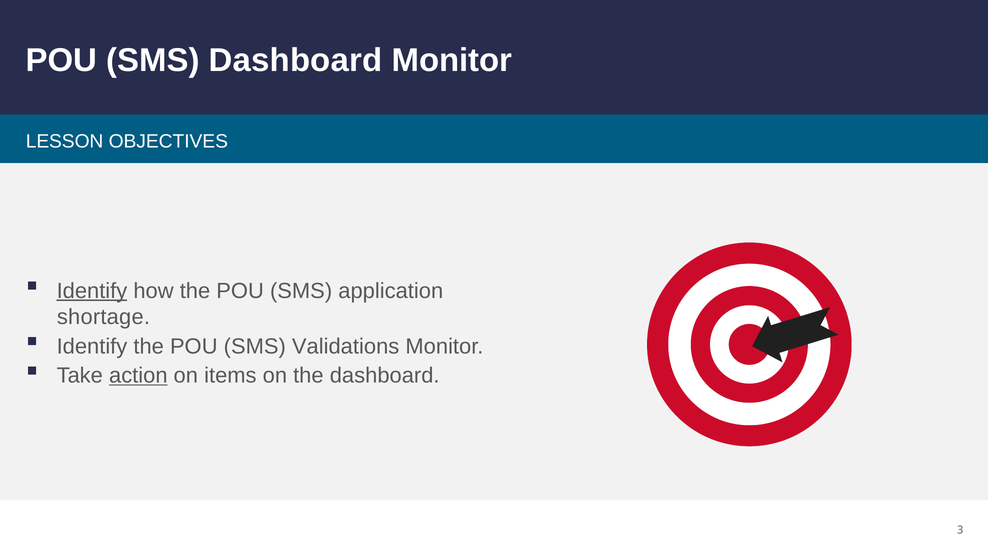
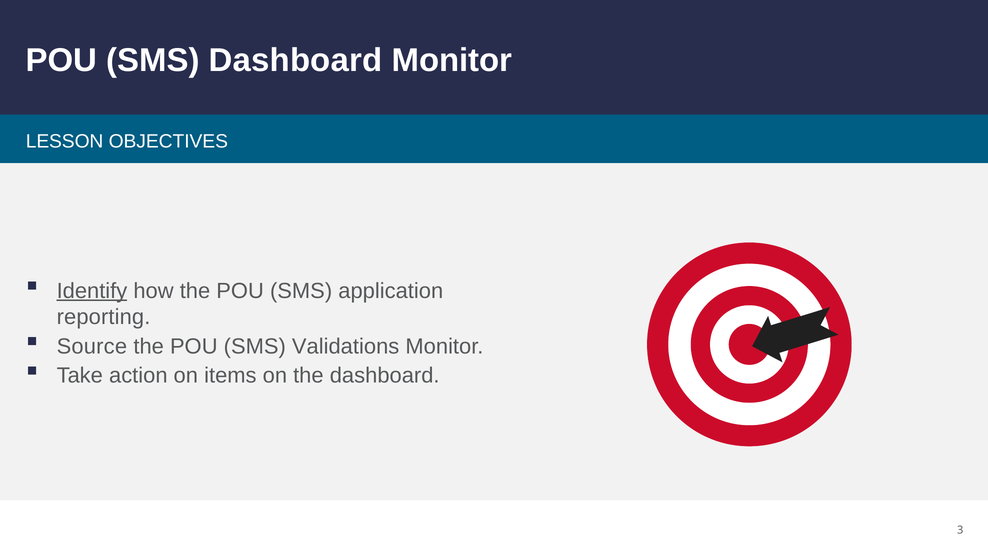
shortage: shortage -> reporting (104, 317)
Identify: Identify -> Source (92, 346)
action underline: present -> none (138, 375)
